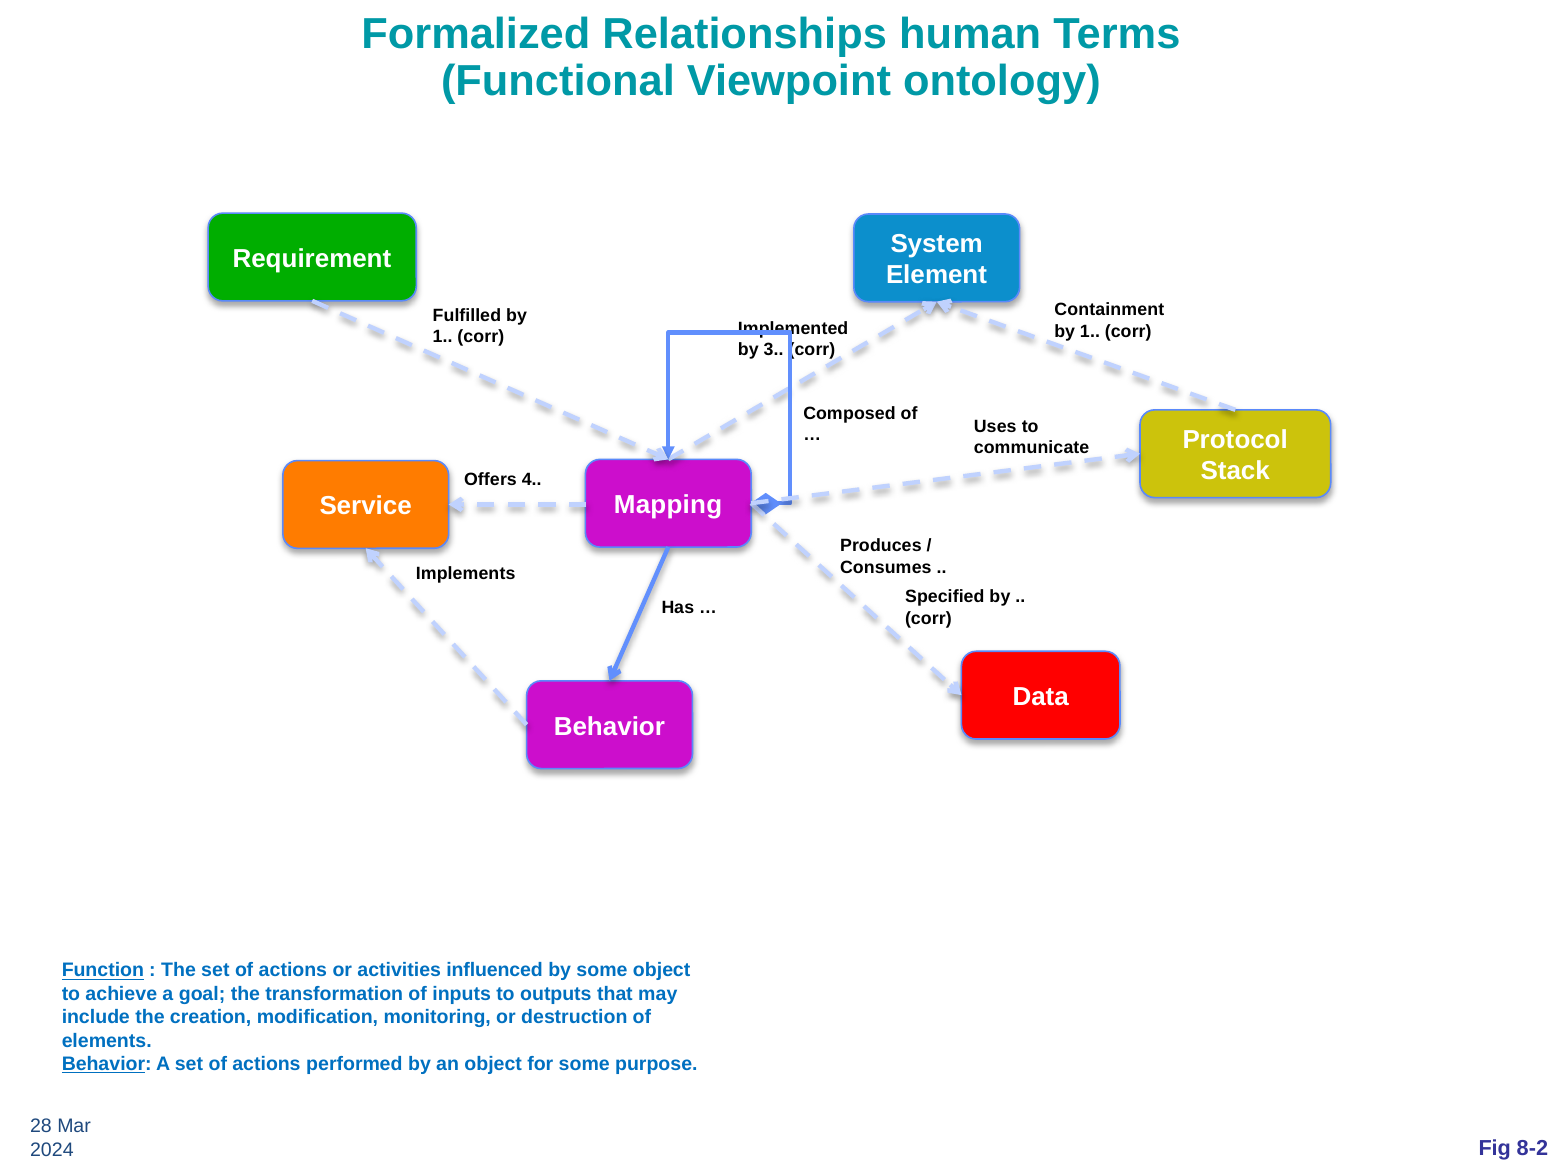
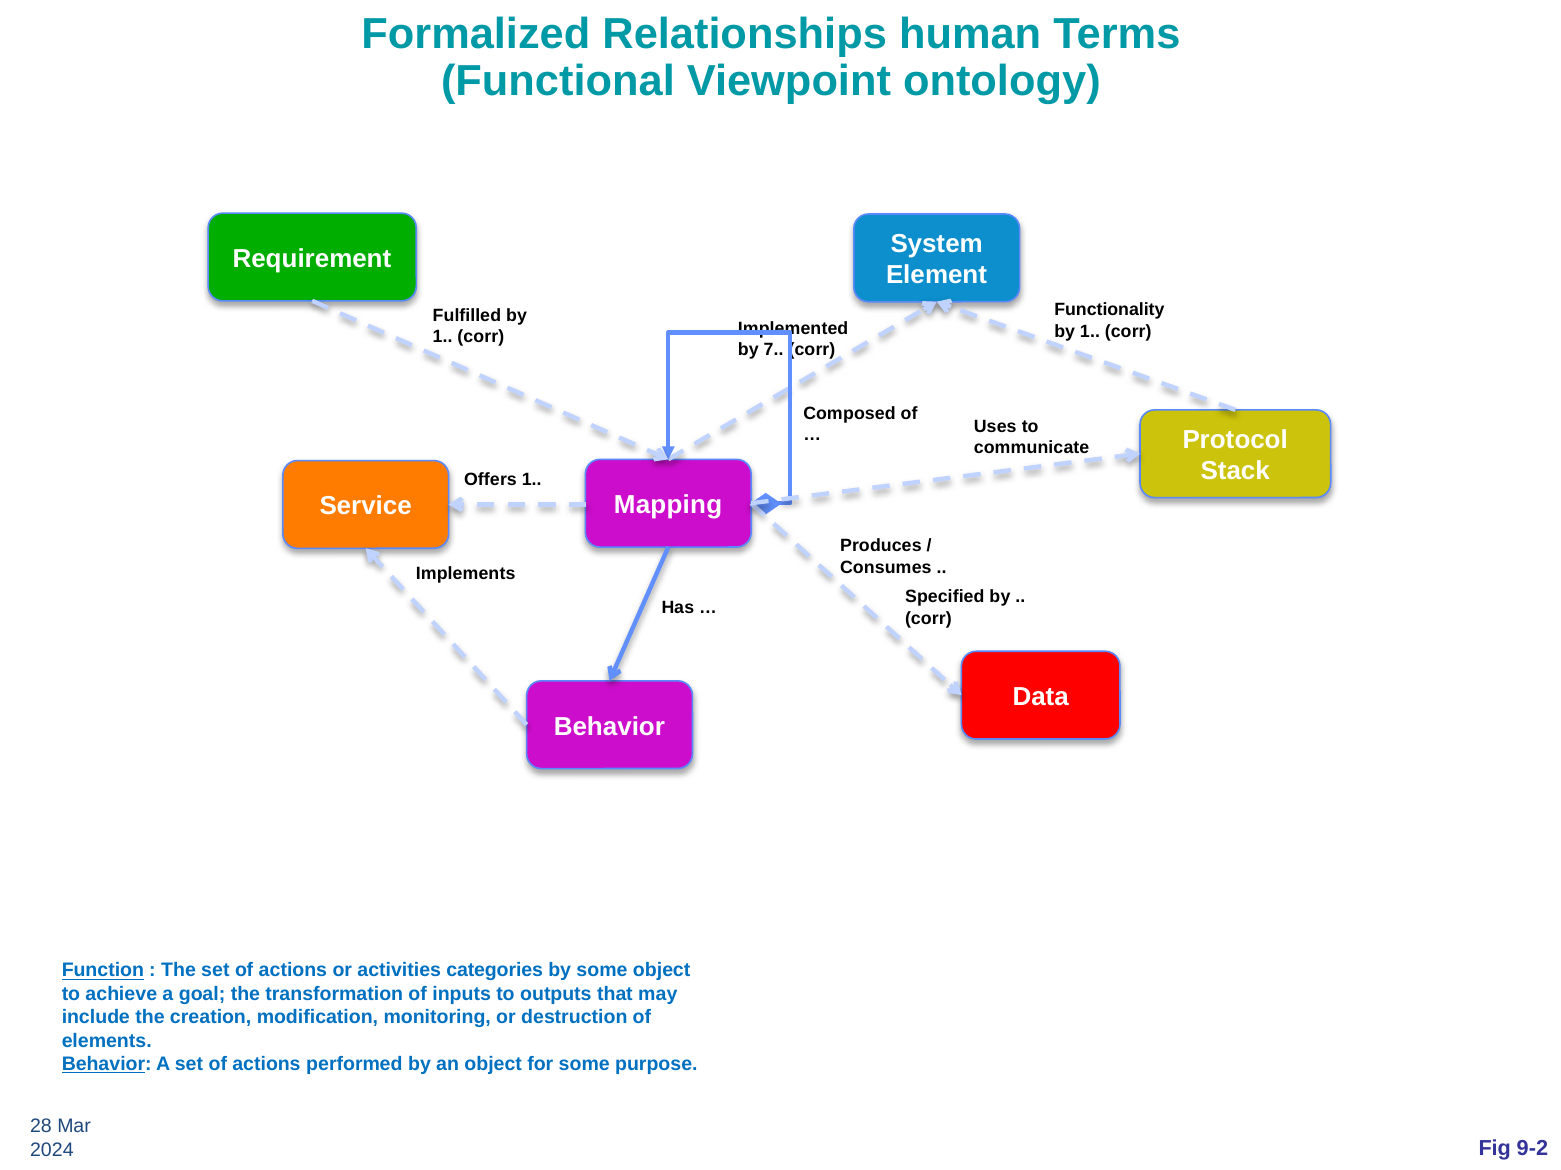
Containment: Containment -> Functionality (1109, 310)
3: 3 -> 7 (774, 350)
Offers 4: 4 -> 1 (532, 480)
influenced: influenced -> categories (495, 971)
8-2: 8-2 -> 9-2 (1532, 1149)
